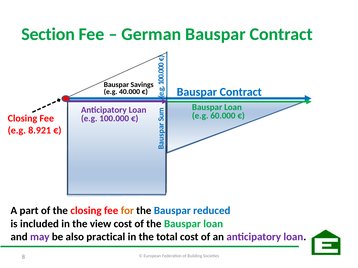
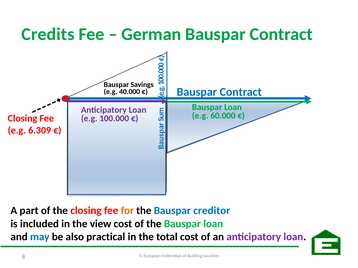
Section: Section -> Credits (48, 34)
8.921: 8.921 -> 6.309 (40, 130)
reduced: reduced -> creditor (212, 211)
may colour: purple -> blue (40, 237)
